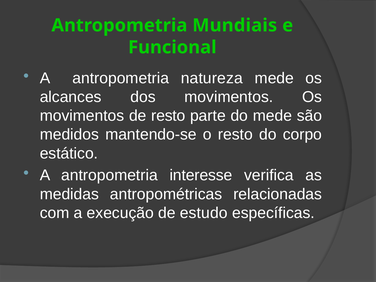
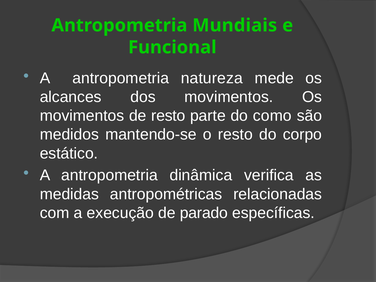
do mede: mede -> como (272, 116)
interesse: interesse -> dinâmica (201, 175)
estudo: estudo -> parado (204, 213)
